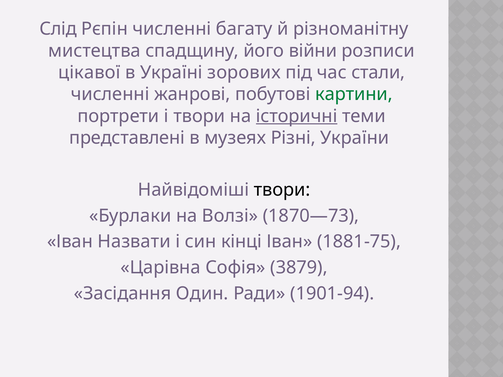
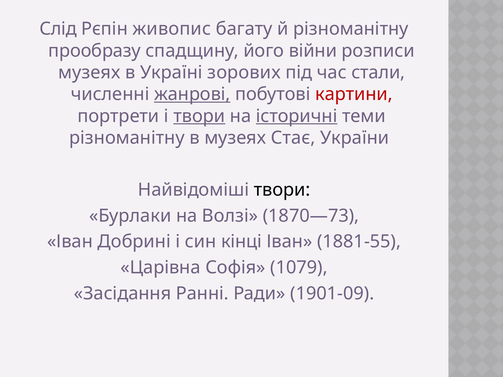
Рєпін численні: численні -> живопис (172, 29)
мистецтва: мистецтва -> прообразу (95, 51)
цікавої: цікавої -> музеях (89, 73)
жанрові underline: none -> present (192, 94)
картини colour: green -> red (354, 94)
твори underline: none -> present (199, 116)
представлені: представлені -> різноманітну (127, 138)
Різні: Різні -> Стає (293, 138)
Назвати: Назвати -> Добрині (134, 242)
1881-75: 1881-75 -> 1881-55 (359, 242)
3879: 3879 -> 1079 (299, 268)
Один: Один -> Ранні (202, 294)
1901-94: 1901-94 -> 1901-09 (332, 294)
